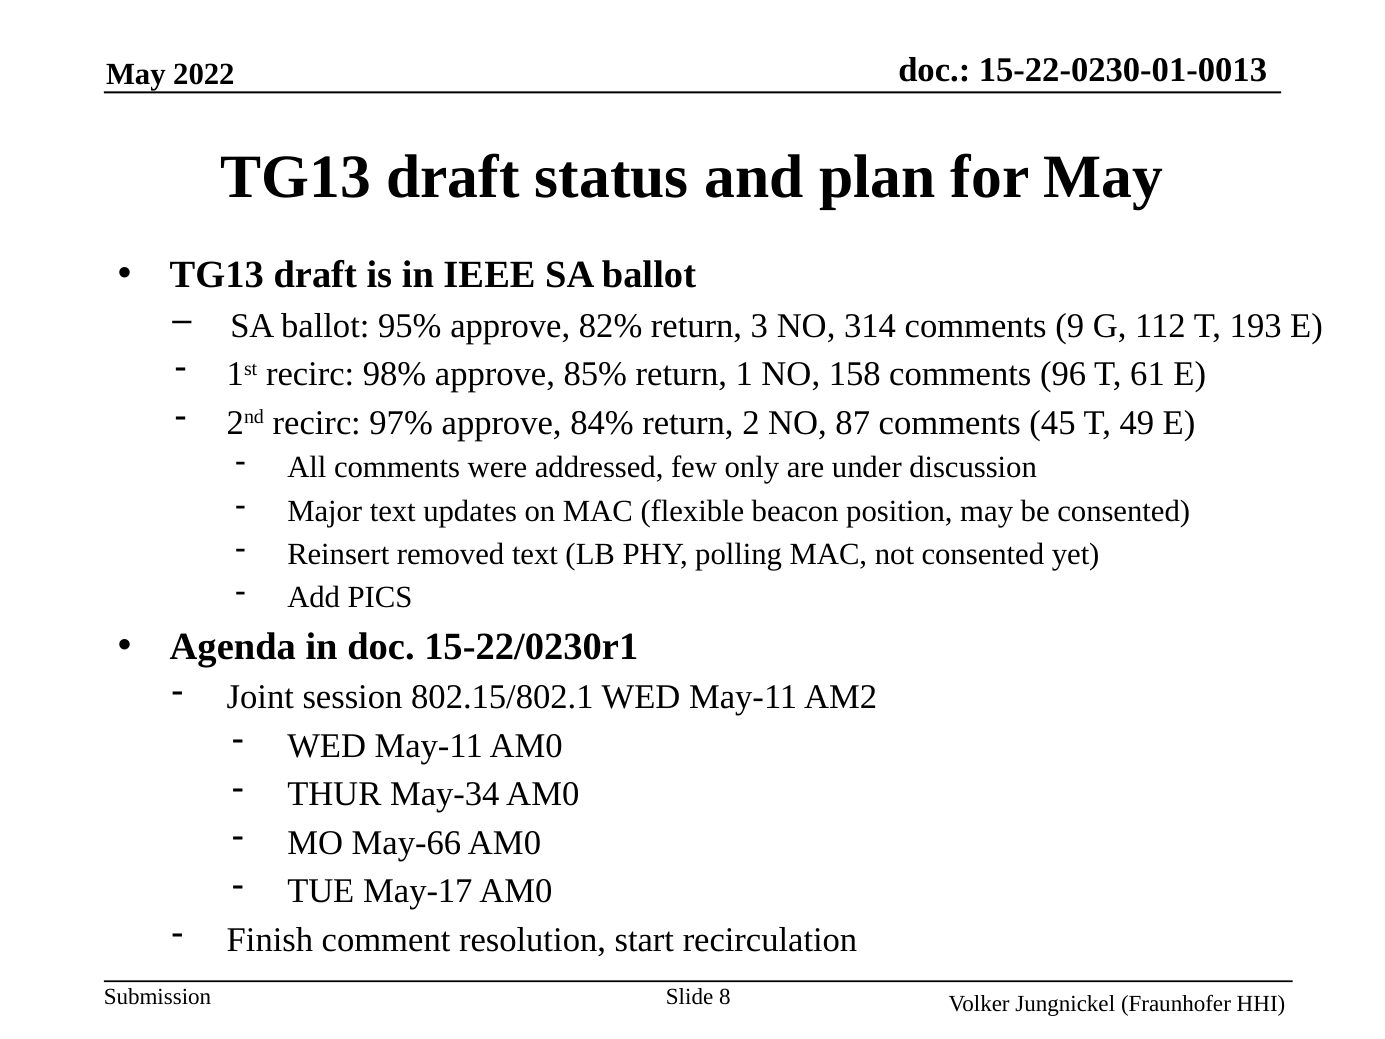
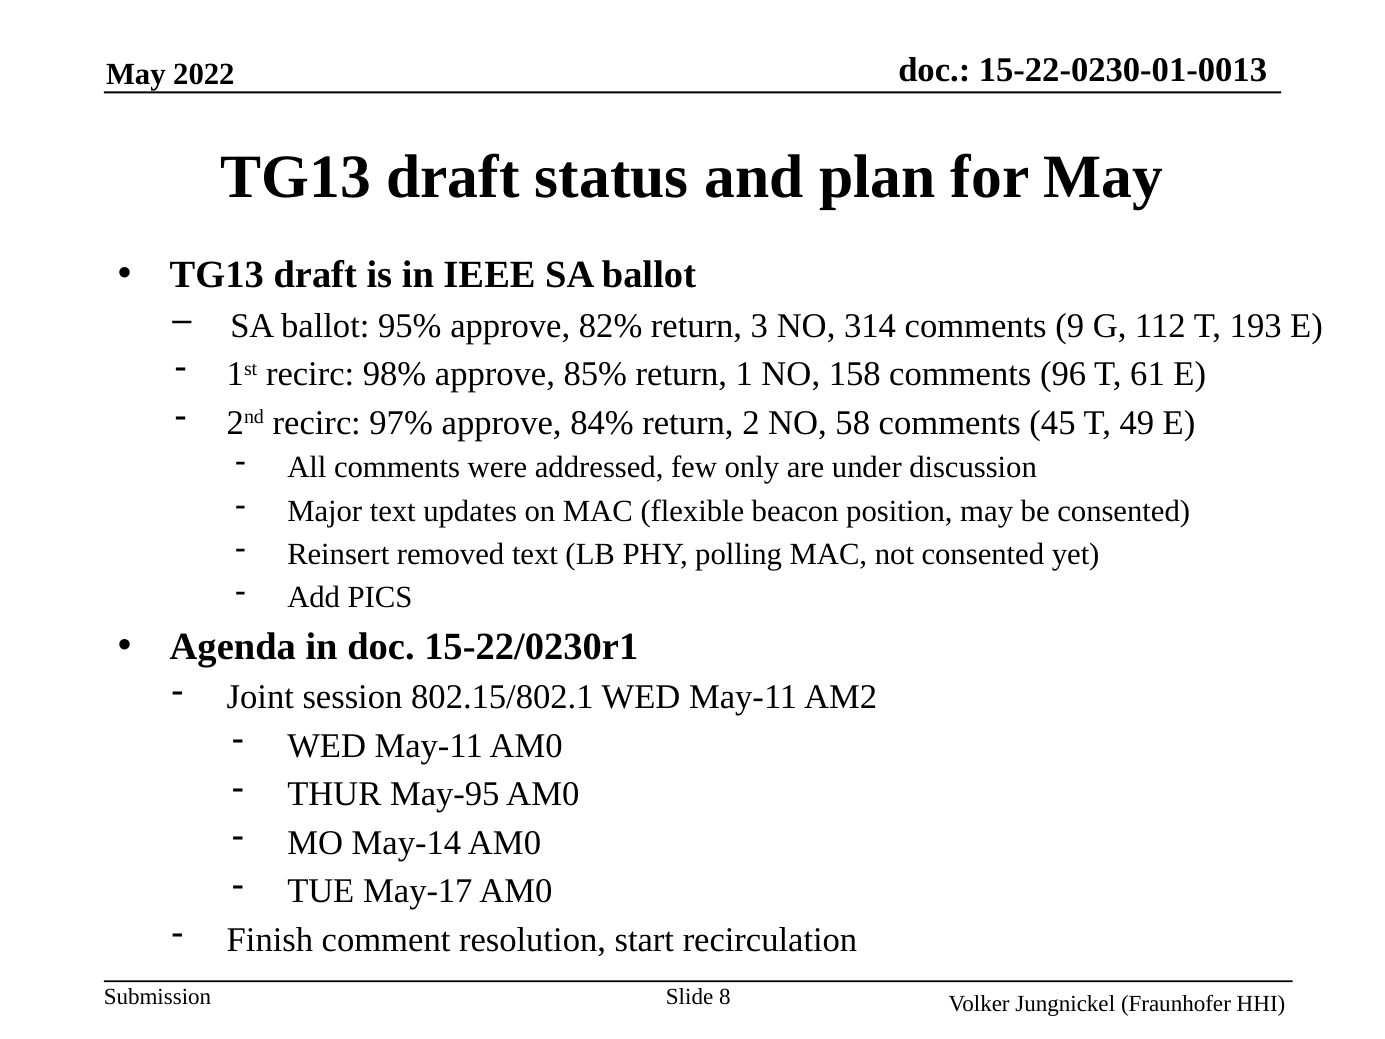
87: 87 -> 58 (853, 423)
May-34: May-34 -> May-95 (445, 794)
May-66: May-66 -> May-14 (406, 843)
